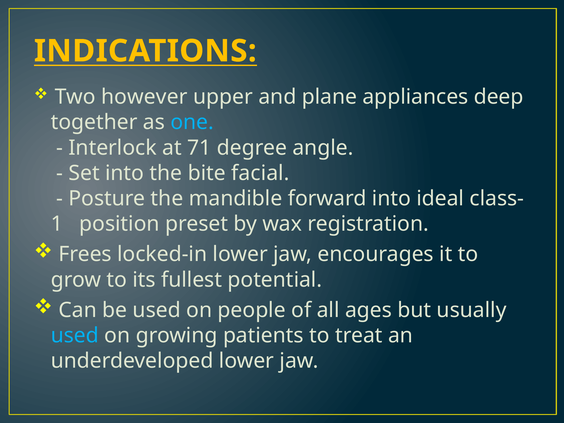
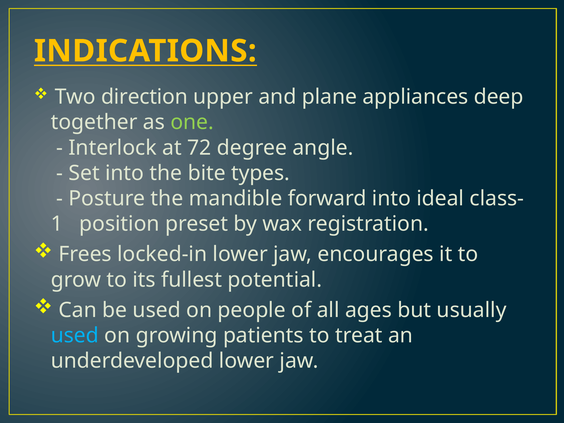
however: however -> direction (144, 97)
one colour: light blue -> light green (192, 122)
71: 71 -> 72 (199, 148)
facial: facial -> types (260, 173)
